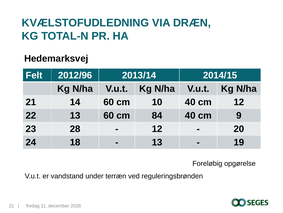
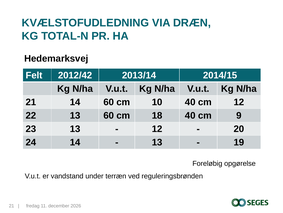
2012/96: 2012/96 -> 2012/42 (75, 75)
84: 84 -> 18 (157, 115)
23 28: 28 -> 13 (75, 129)
24 18: 18 -> 14 (75, 142)
